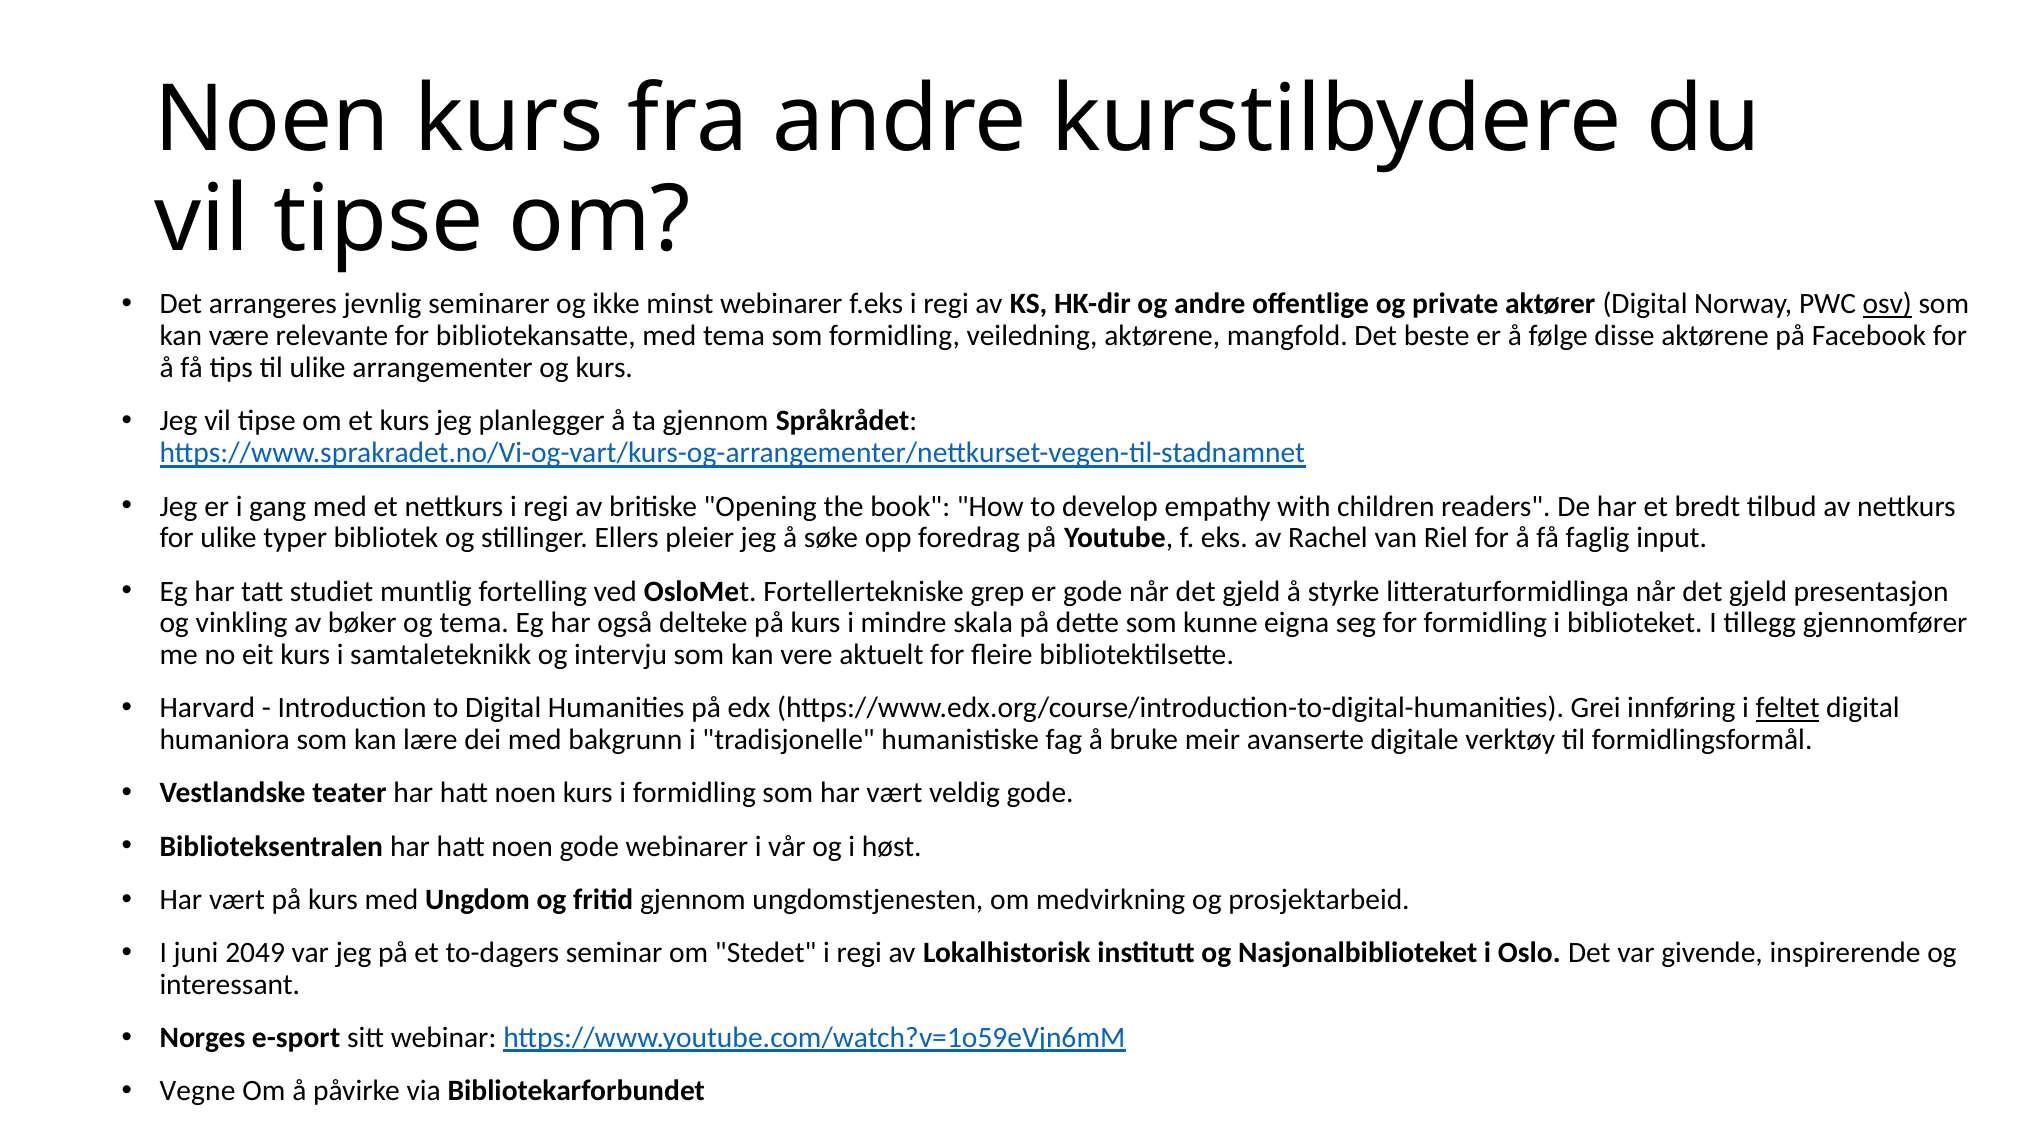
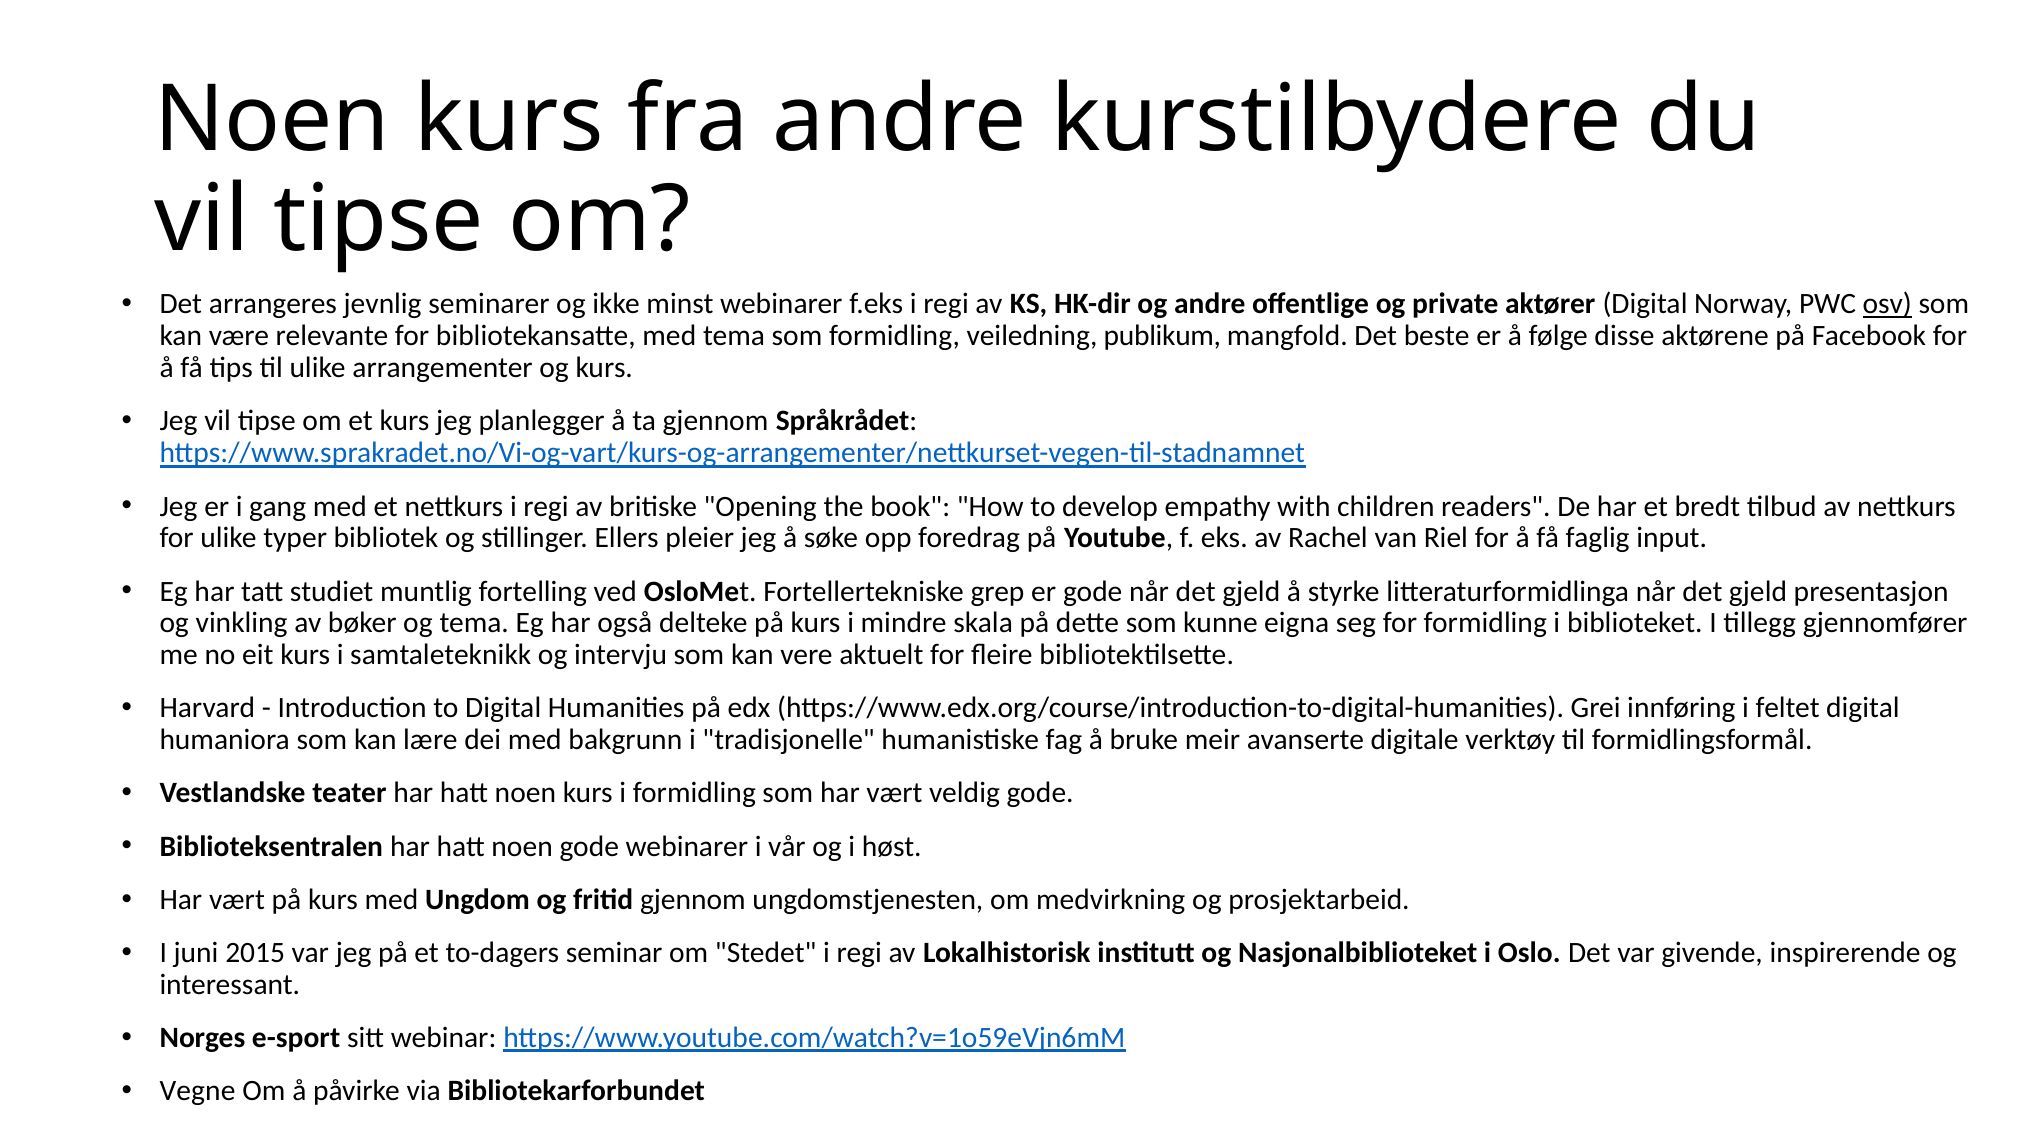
veiledning aktørene: aktørene -> publikum (1162, 336)
feltet underline: present -> none (1788, 708)
2049: 2049 -> 2015 (255, 952)
